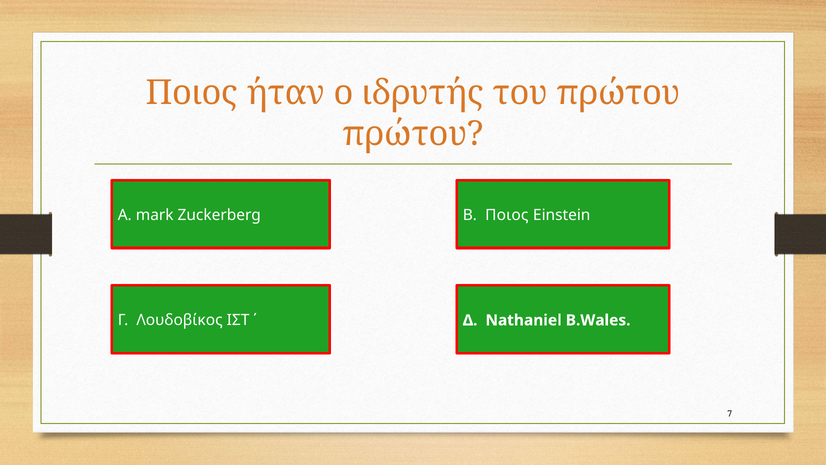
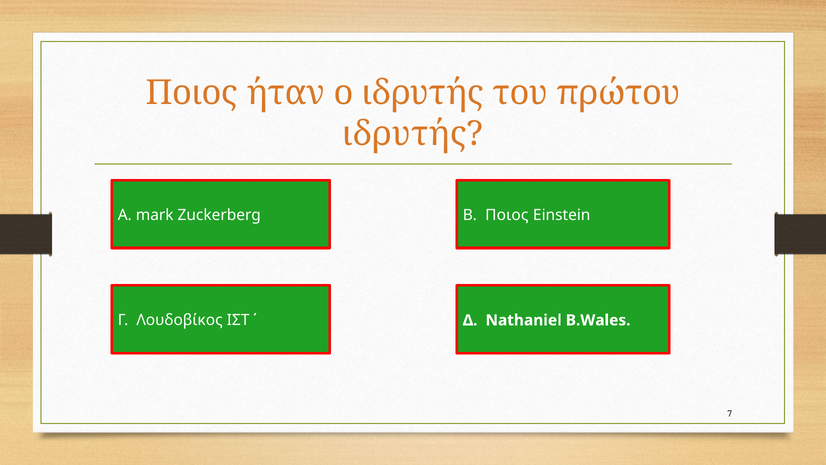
πρώτου: πρώτου -> ιδρυτής (413, 134)
